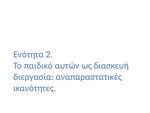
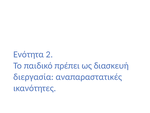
αυτών: αυτών -> πρέπει (67, 65)
